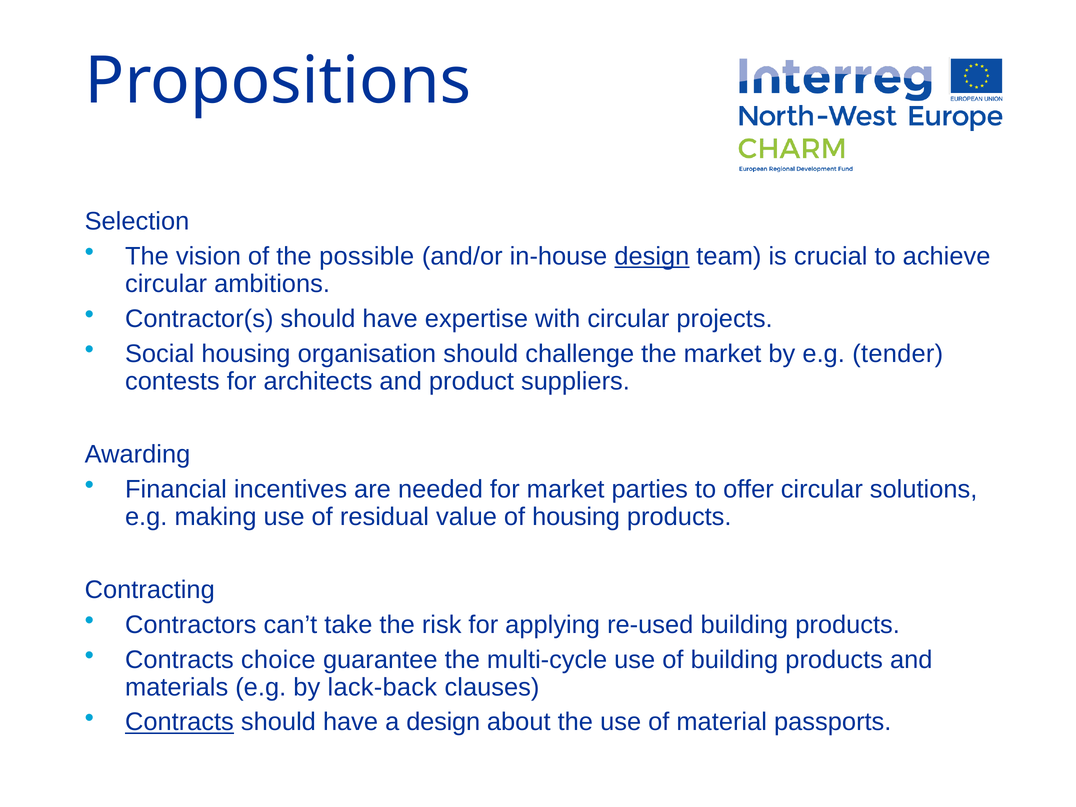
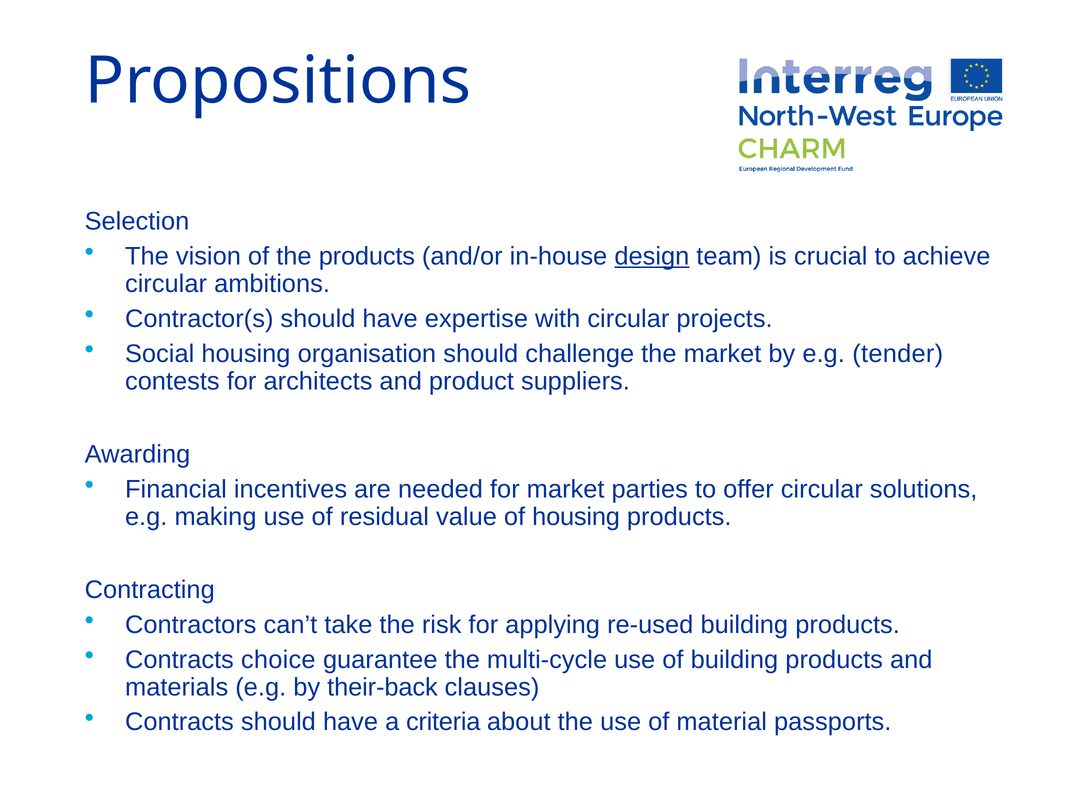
the possible: possible -> products (367, 256)
lack-back: lack-back -> their-back (382, 687)
Contracts underline: present -> none (179, 722)
a design: design -> criteria (443, 722)
